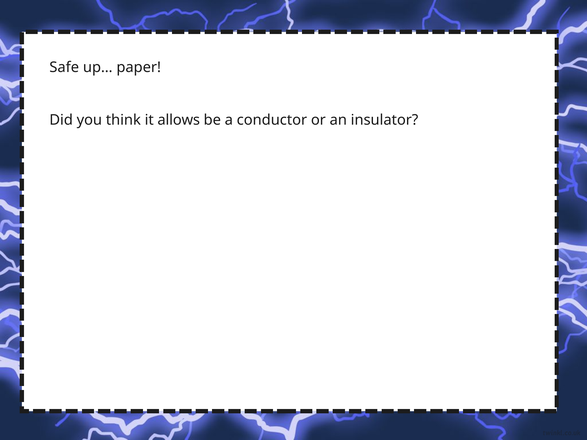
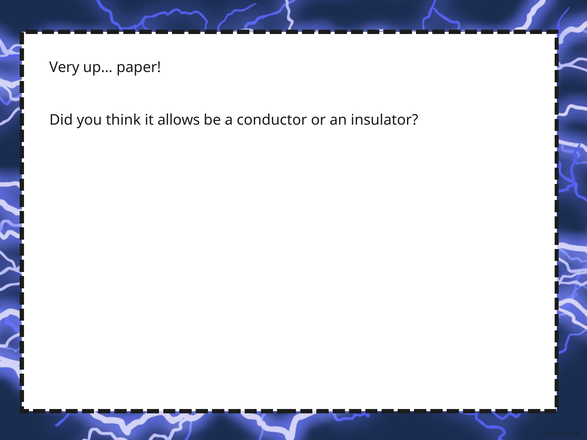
Safe: Safe -> Very (64, 67)
